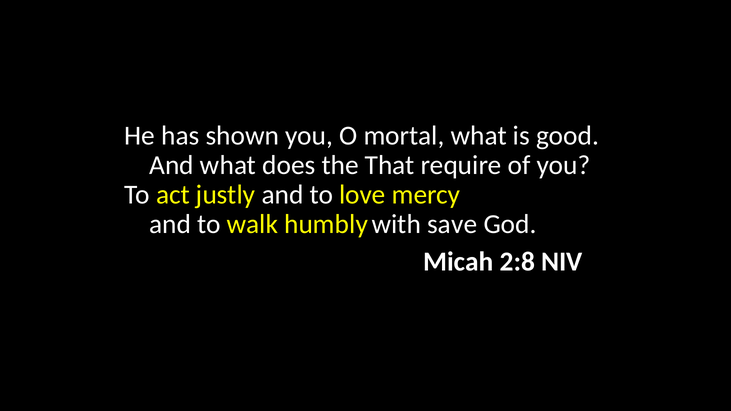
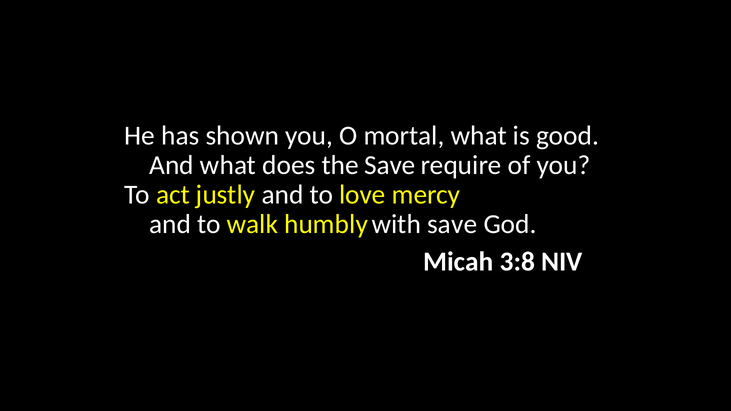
the That: That -> Save (390, 165)
2:8: 2:8 -> 3:8 (517, 262)
